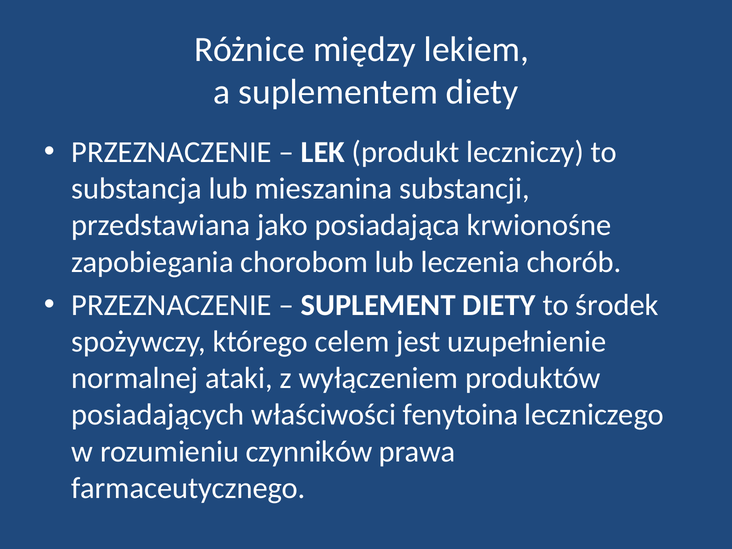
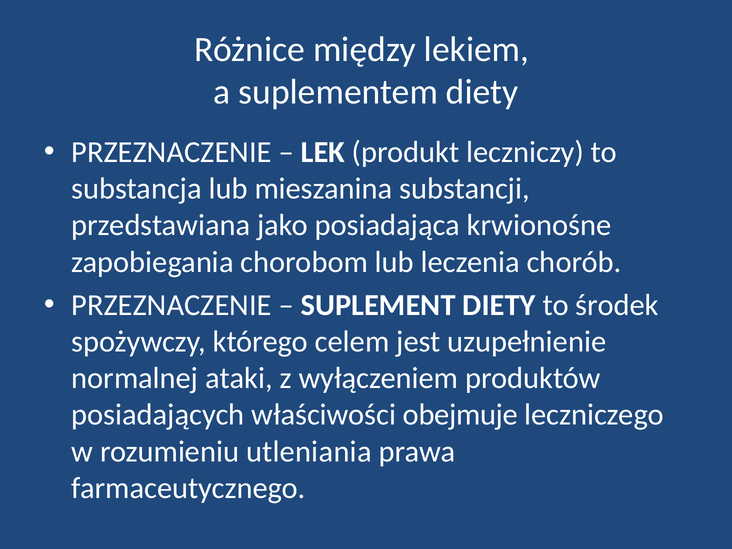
fenytoina: fenytoina -> obejmuje (460, 415)
czynników: czynników -> utleniania (309, 452)
